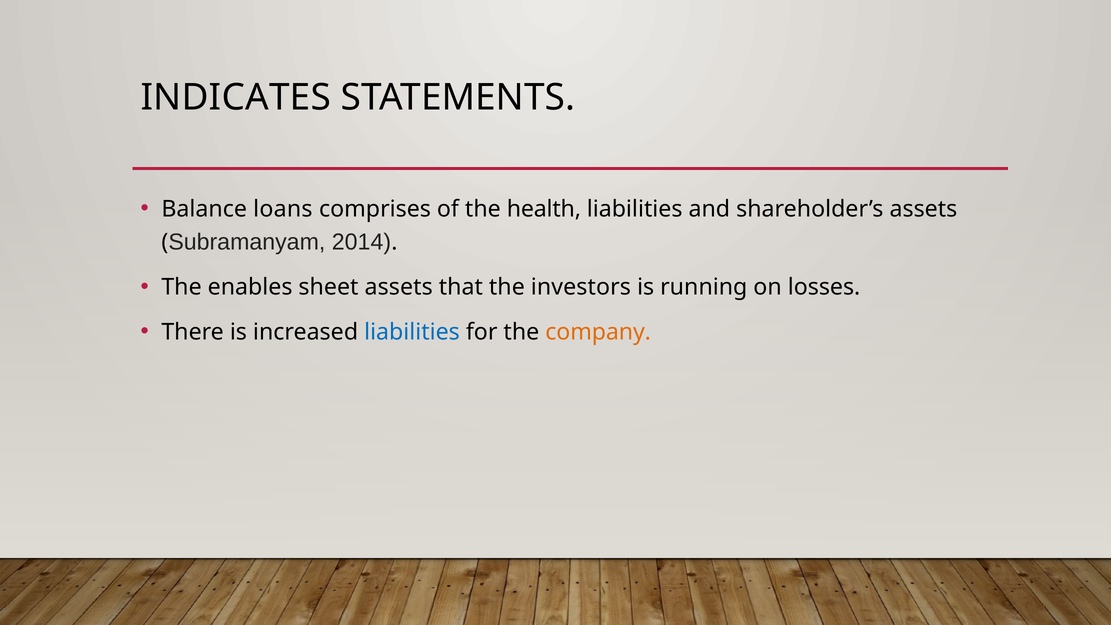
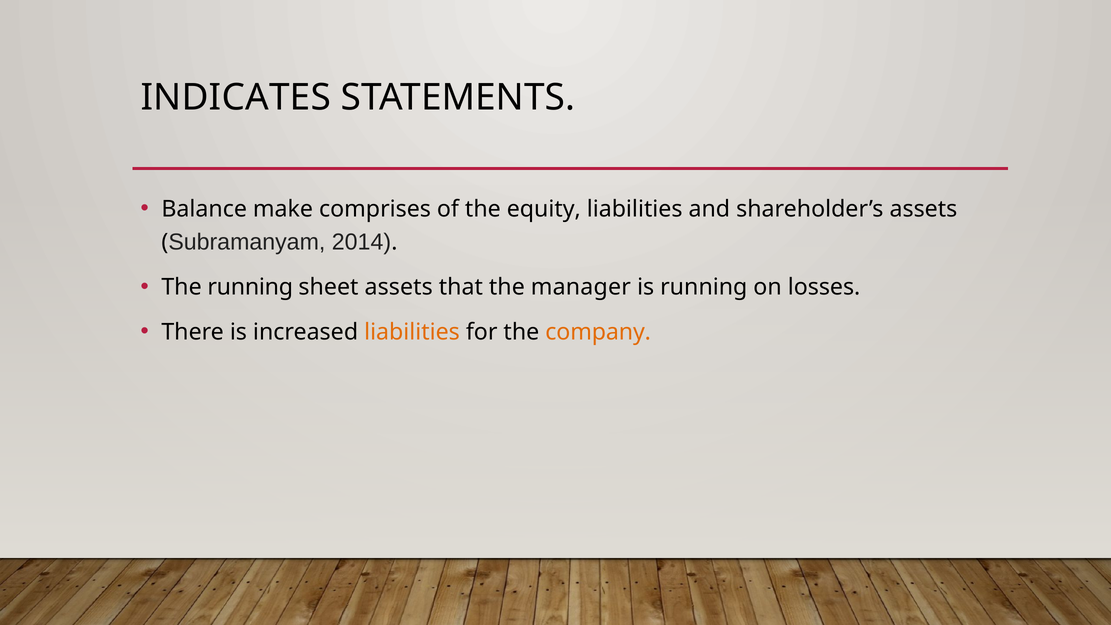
loans: loans -> make (283, 209)
health: health -> equity (544, 209)
The enables: enables -> running (250, 287)
investors: investors -> manager (581, 287)
liabilities colour: blue -> orange (412, 332)
